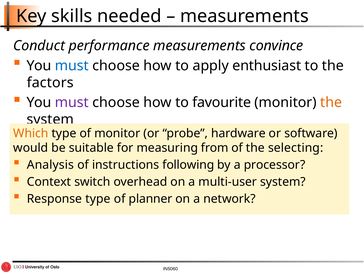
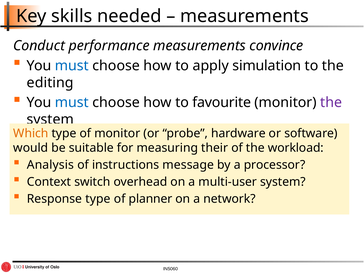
enthusiast: enthusiast -> simulation (267, 66)
factors: factors -> editing (50, 83)
must colour: purple -> blue (72, 102)
the colour: orange -> purple (331, 102)
from: from -> their (215, 148)
selecting: selecting -> workload (296, 148)
following: following -> message (188, 165)
